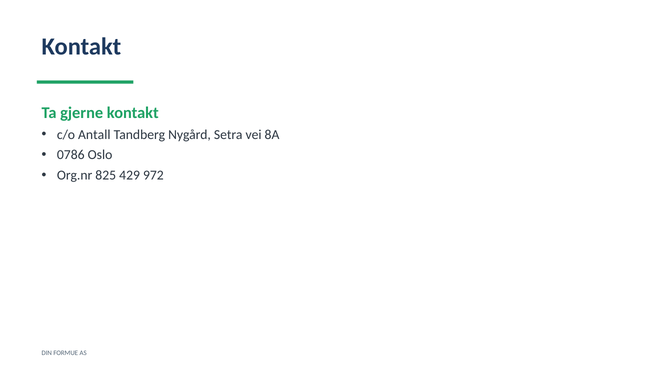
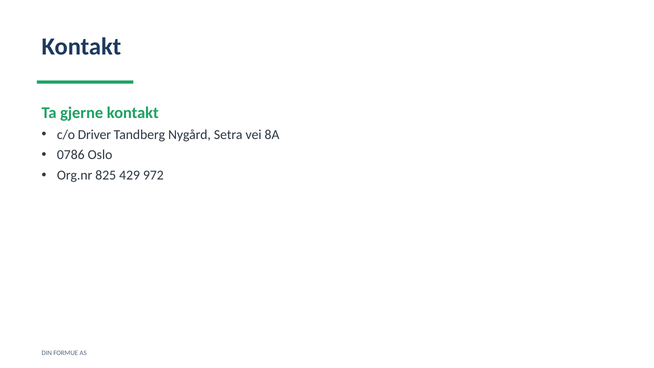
Antall: Antall -> Driver (94, 134)
